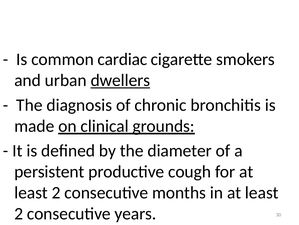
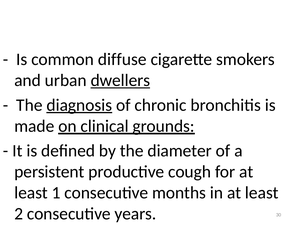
cardiac: cardiac -> diffuse (122, 59)
diagnosis underline: none -> present (79, 105)
2: 2 -> 1 (56, 192)
